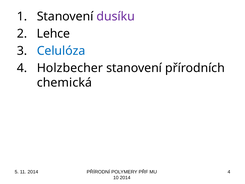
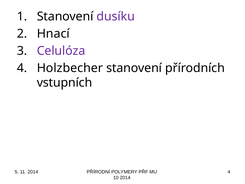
Lehce: Lehce -> Hnací (53, 34)
Celulóza colour: blue -> purple (61, 51)
chemická: chemická -> vstupních (64, 83)
